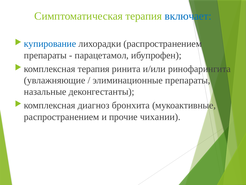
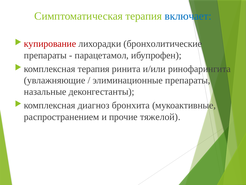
купирование colour: blue -> red (50, 44)
лихорадки распространением: распространением -> бронхолитические (163, 44)
чихании: чихании -> тяжелой (160, 117)
